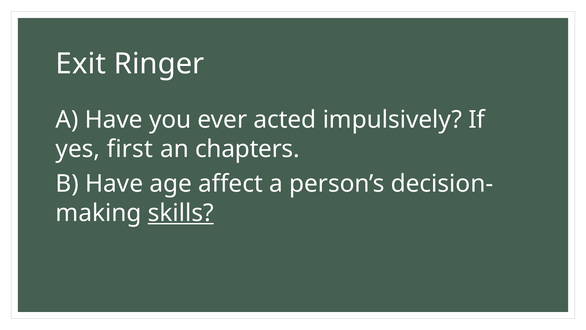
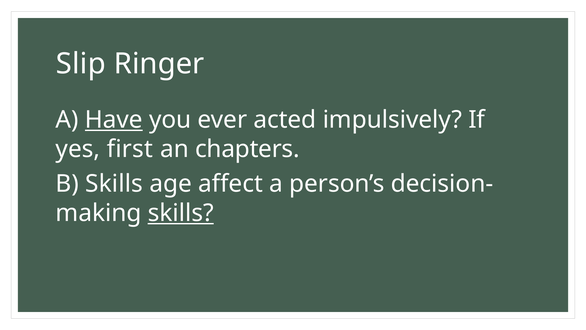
Exit: Exit -> Slip (81, 64)
Have underline: none -> present (114, 120)
B Have: Have -> Skills (114, 184)
